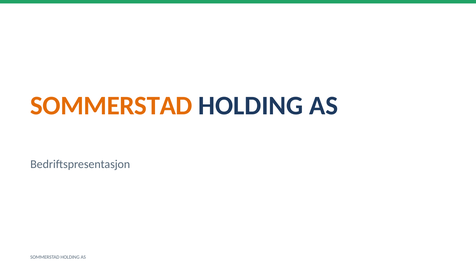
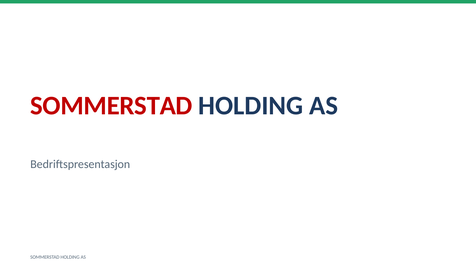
SOMMERSTAD colour: orange -> red (111, 106)
